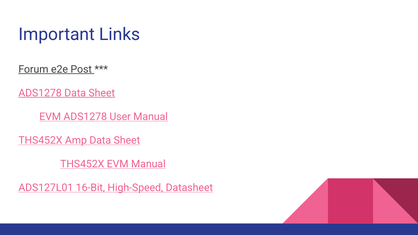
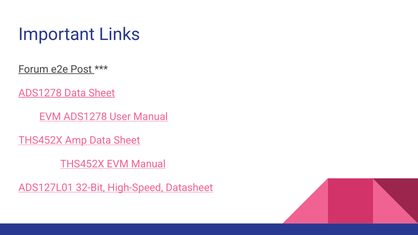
16-Bit: 16-Bit -> 32-Bit (90, 188)
